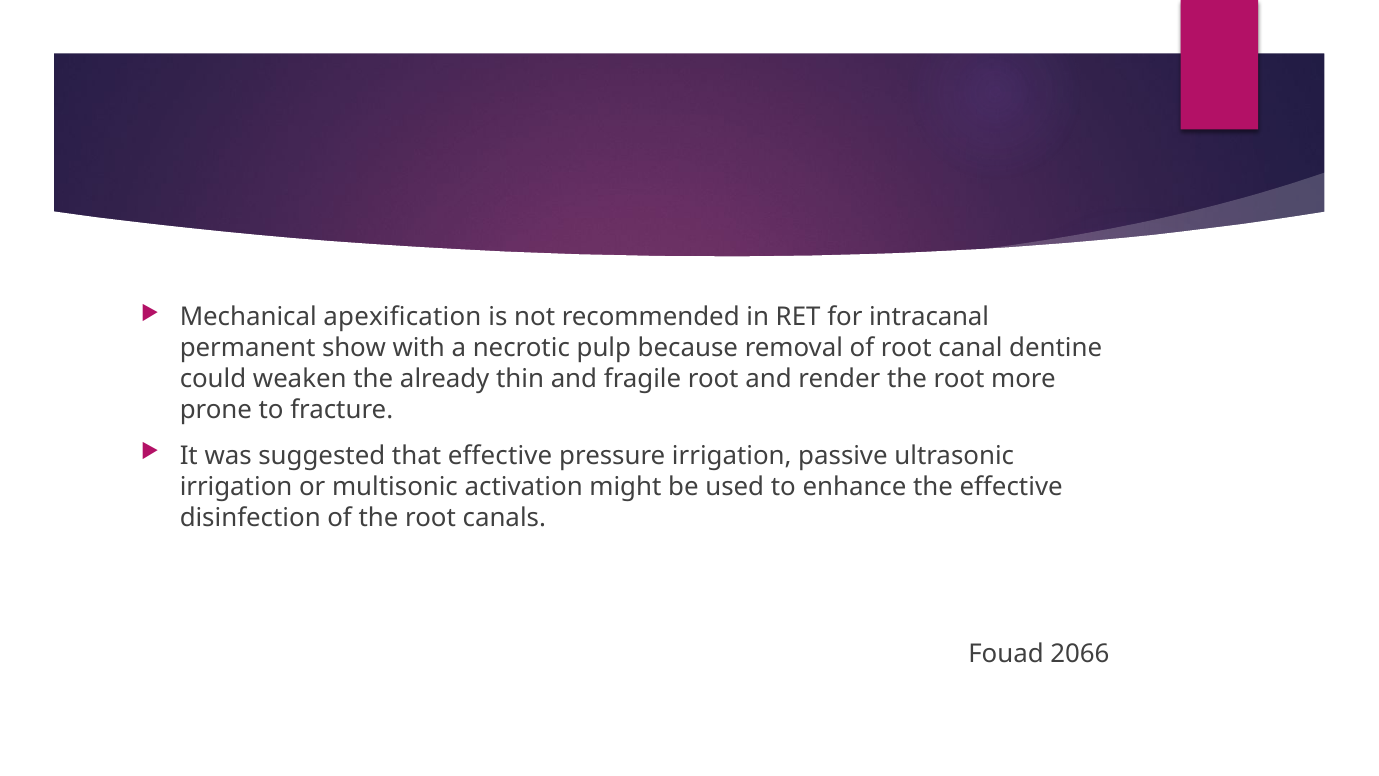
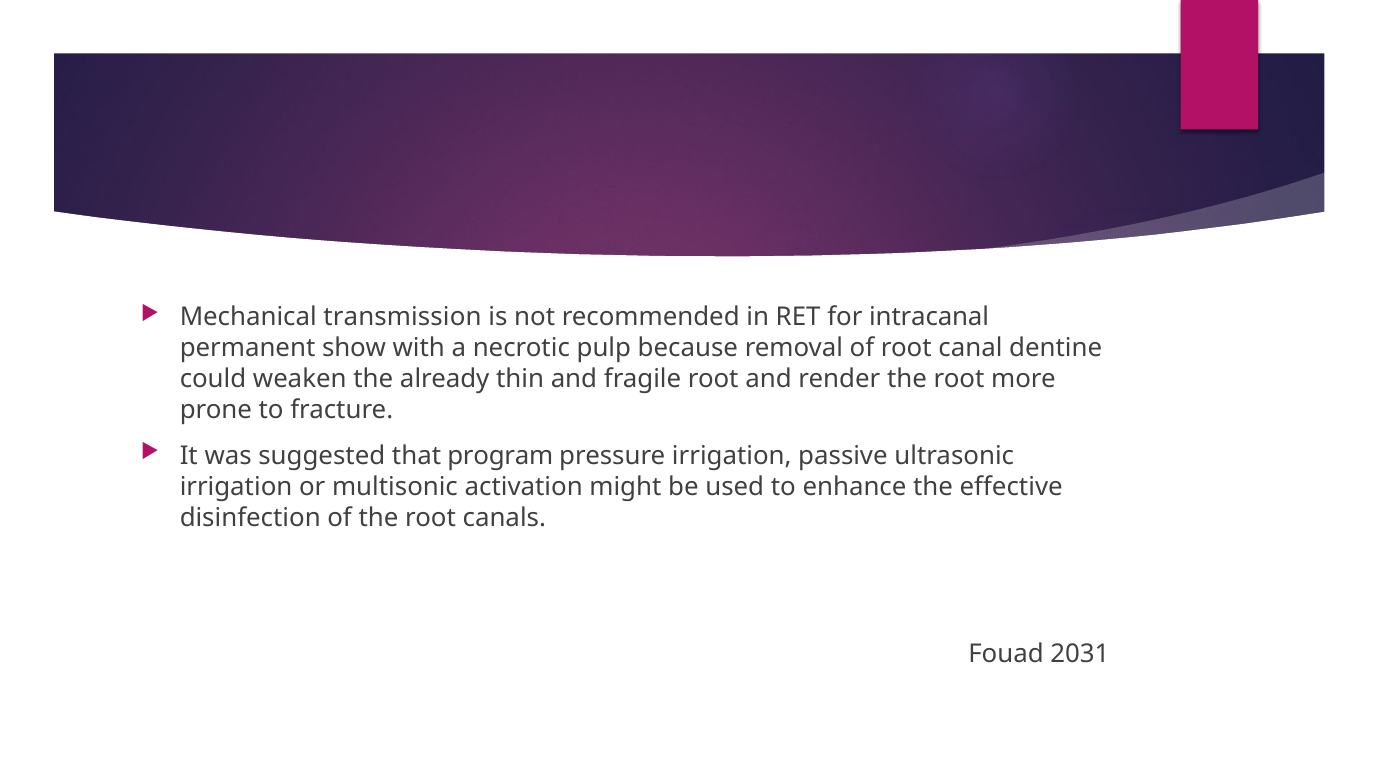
apexification: apexification -> transmission (402, 317)
that effective: effective -> program (500, 455)
2066: 2066 -> 2031 (1080, 654)
